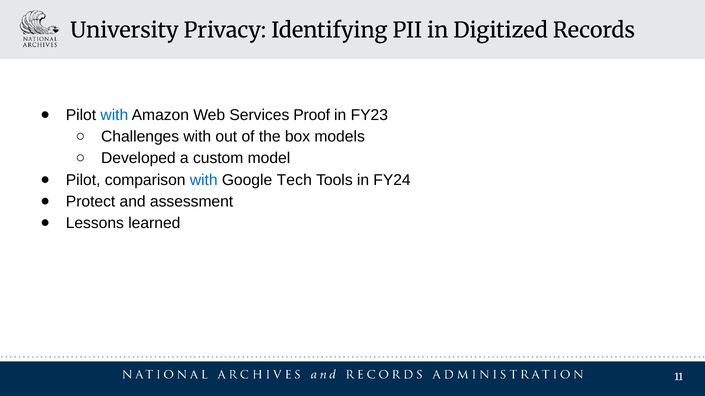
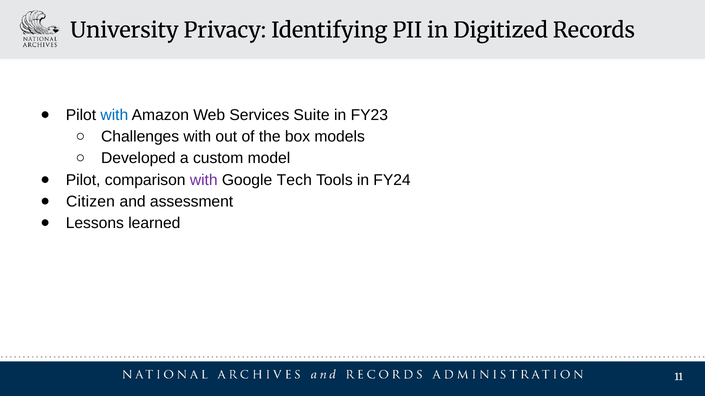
Proof: Proof -> Suite (312, 115)
with colour: blue -> purple (204, 180)
Protect: Protect -> Citizen (90, 202)
